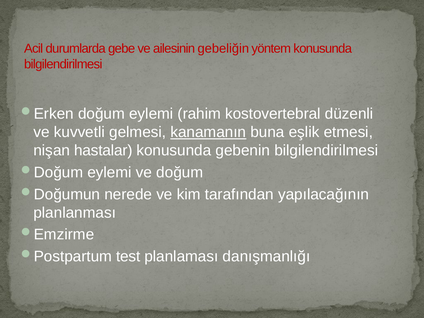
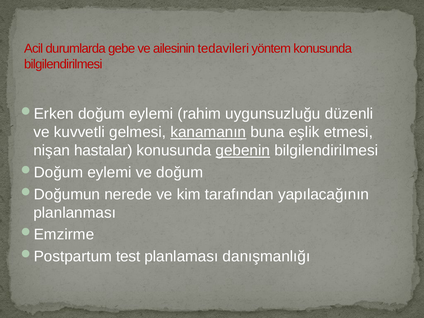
gebeliğin: gebeliğin -> tedavileri (223, 49)
kostovertebral: kostovertebral -> uygunsuzluğu (273, 114)
gebenin underline: none -> present (243, 150)
